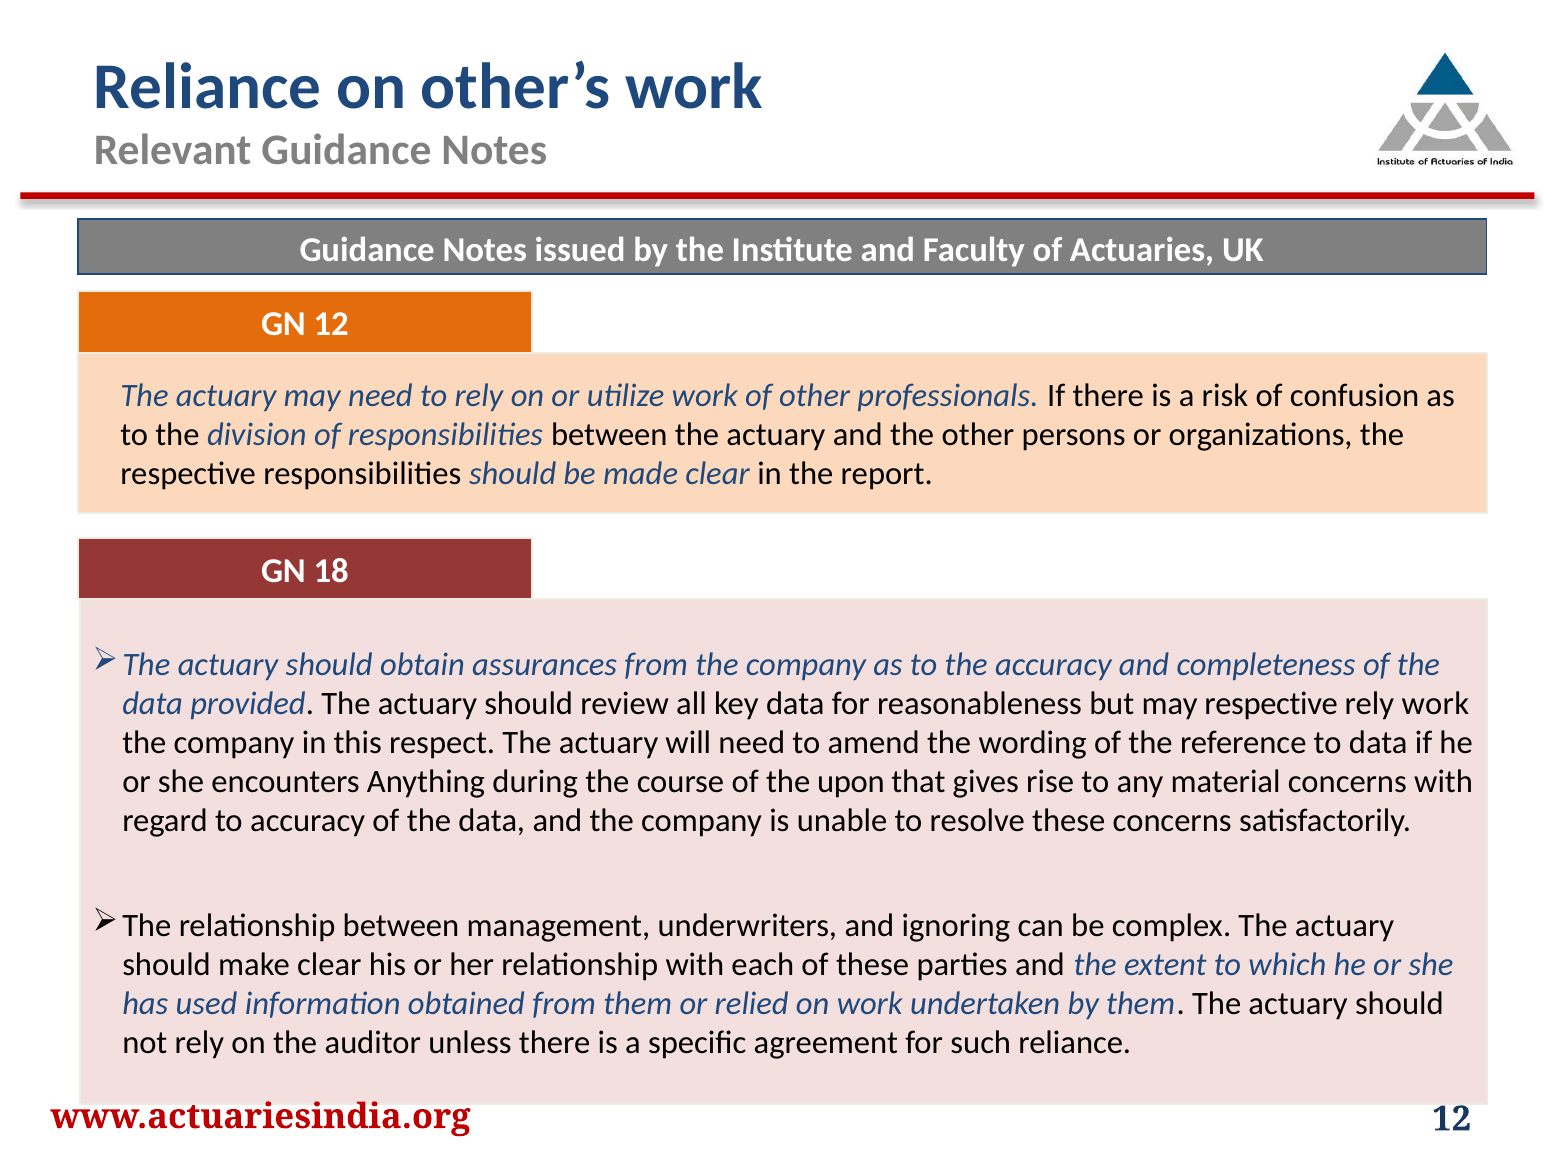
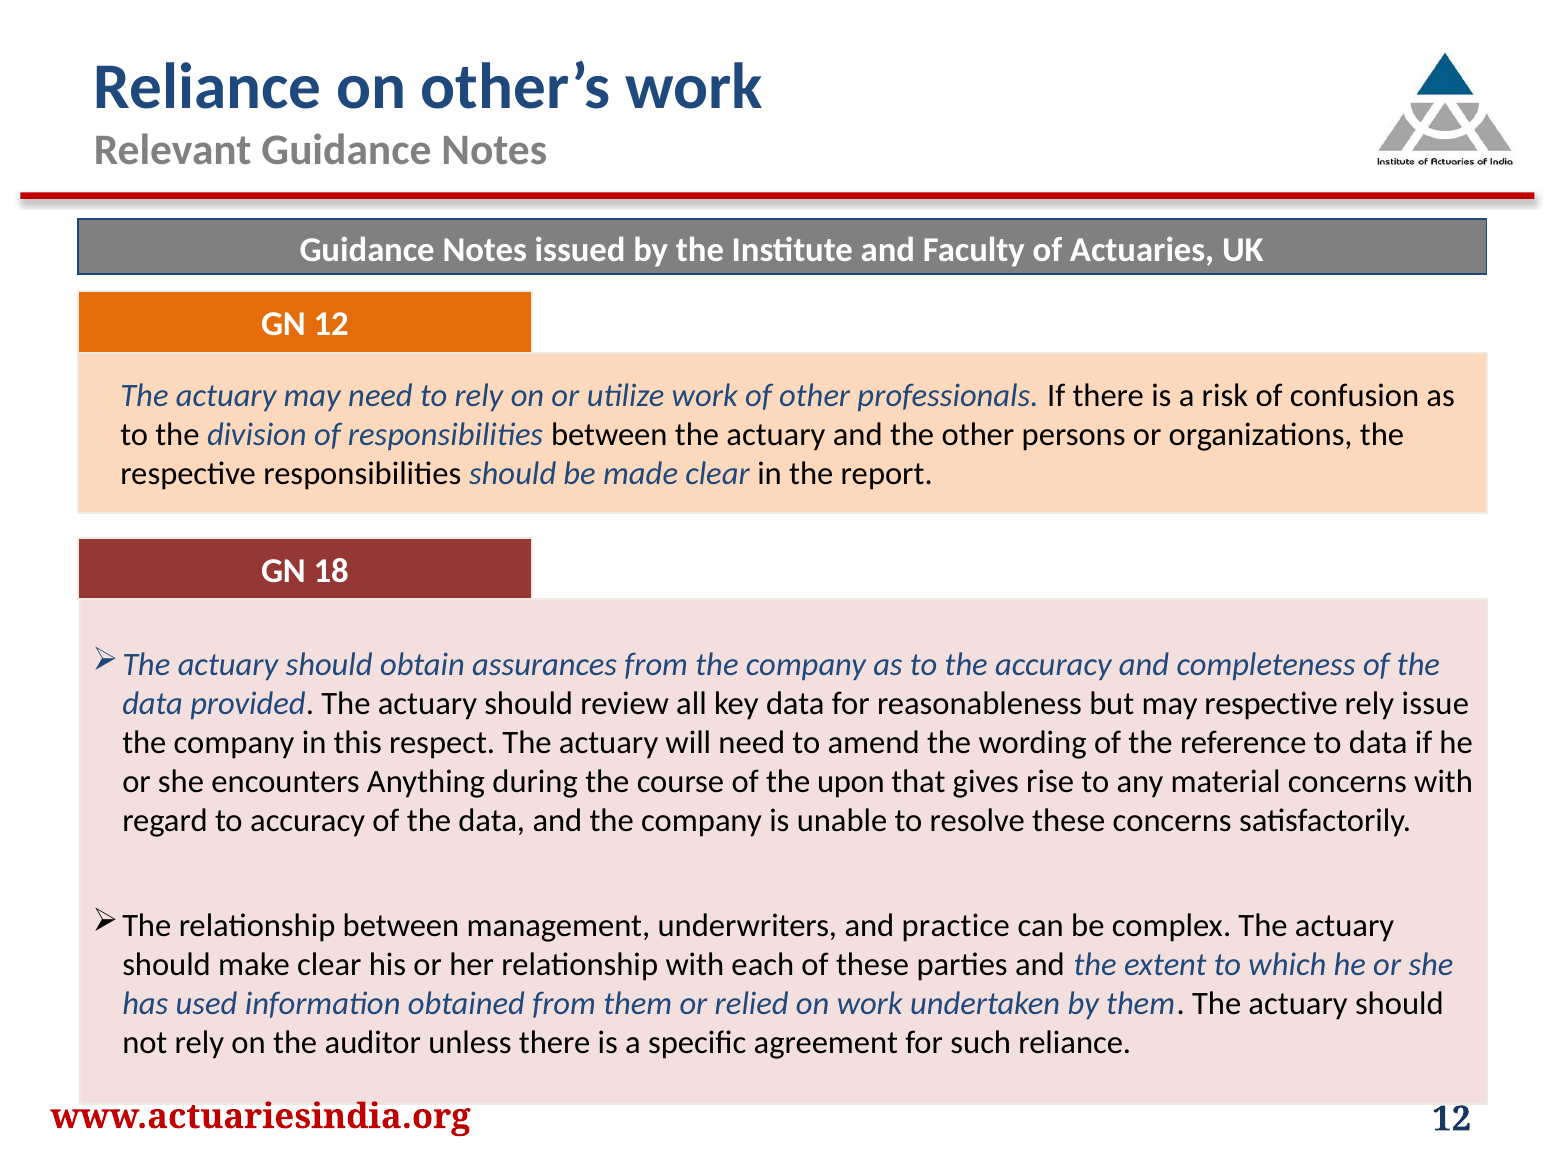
rely work: work -> issue (1435, 704)
ignoring: ignoring -> practice (956, 925)
